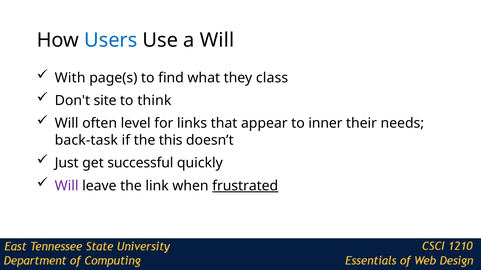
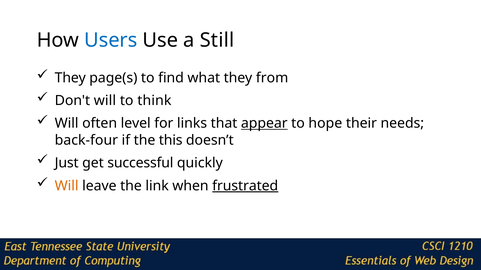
a Will: Will -> Still (217, 40)
With: With -> They (70, 78)
class: class -> from (272, 78)
Don't site: site -> will (105, 101)
appear underline: none -> present (264, 124)
inner: inner -> hope (325, 124)
back-task: back-task -> back-four (86, 140)
Will colour: purple -> orange (67, 186)
